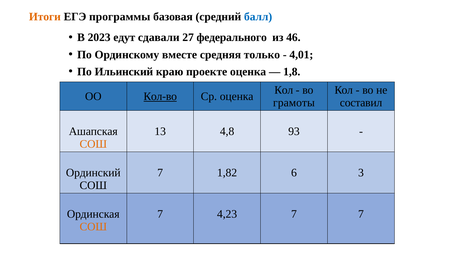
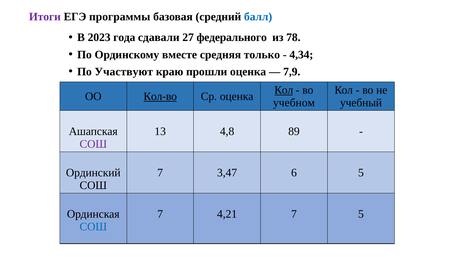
Итоги colour: orange -> purple (45, 17)
едут: едут -> года (124, 38)
46: 46 -> 78 (293, 38)
4,01: 4,01 -> 4,34 (301, 55)
Ильинский: Ильинский -> Участвуют (124, 72)
проекте: проекте -> прошли (207, 72)
1,8: 1,8 -> 7,9 (292, 72)
Кол underline: none -> present (284, 90)
грамоты: грамоты -> учебном (294, 103)
составил: составил -> учебный (361, 103)
93: 93 -> 89 (294, 131)
СОШ colour: orange -> purple (93, 144)
1,82: 1,82 -> 3,47 (227, 173)
6 3: 3 -> 5 (361, 173)
4,23: 4,23 -> 4,21 (227, 214)
7 7: 7 -> 5 (361, 214)
СОШ colour: orange -> blue (93, 227)
